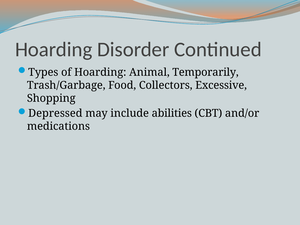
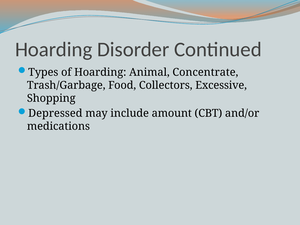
Temporarily: Temporarily -> Concentrate (205, 72)
abilities: abilities -> amount (172, 113)
